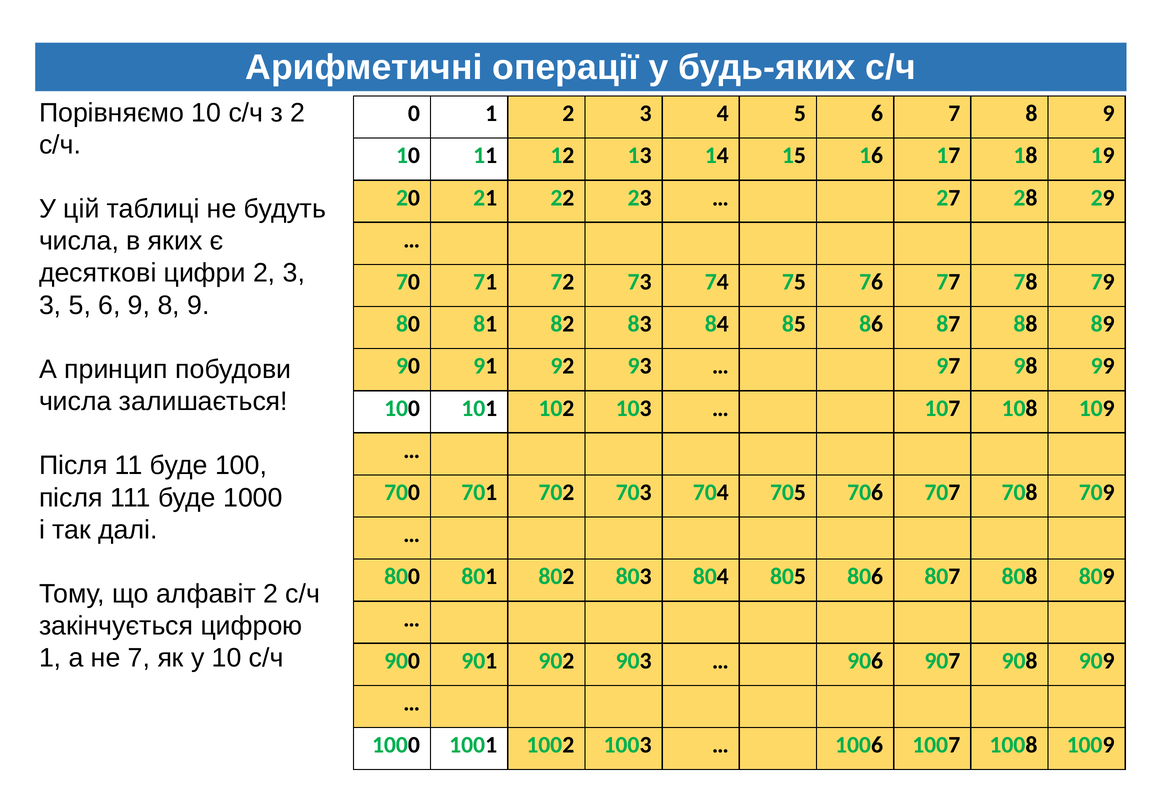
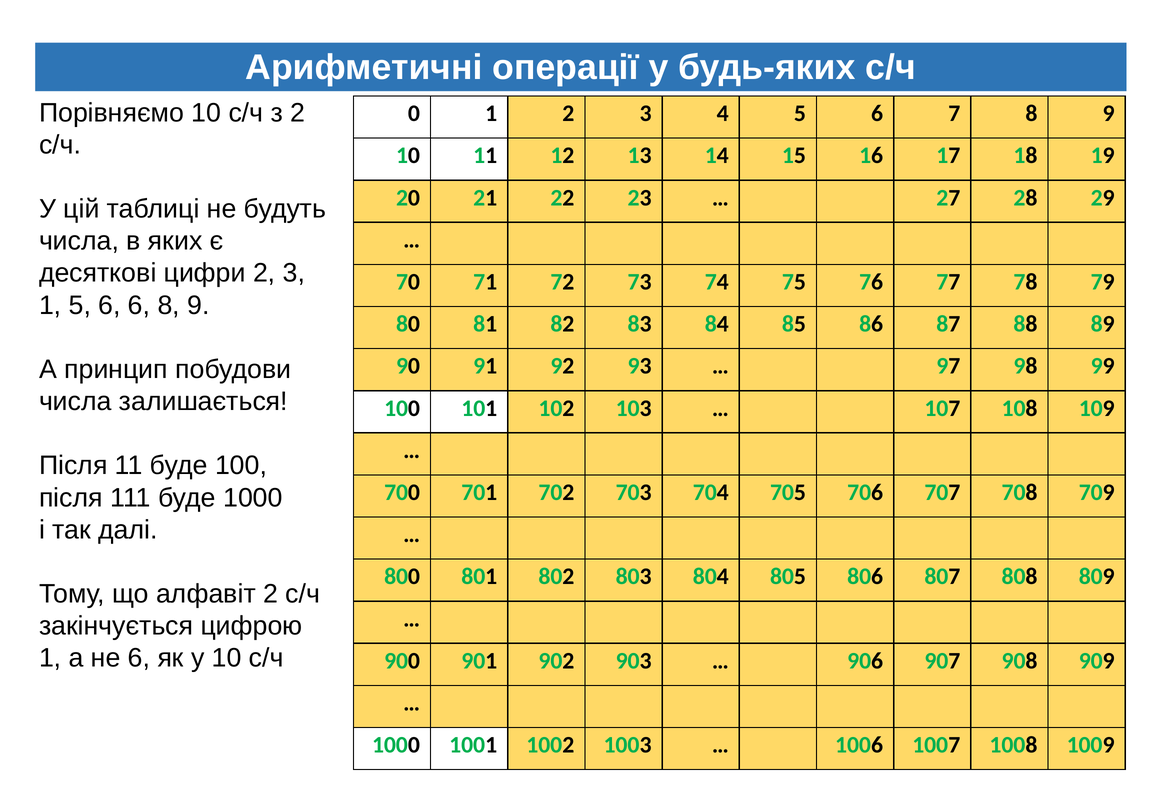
3: 3 -> 1 (50, 305)
6 9: 9 -> 6 (139, 305)
не 7: 7 -> 6 (139, 658)
